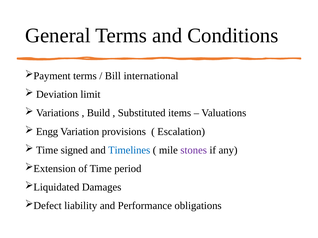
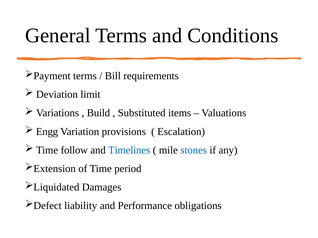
international: international -> requirements (151, 76)
signed: signed -> follow (74, 150)
stones colour: purple -> blue (194, 150)
